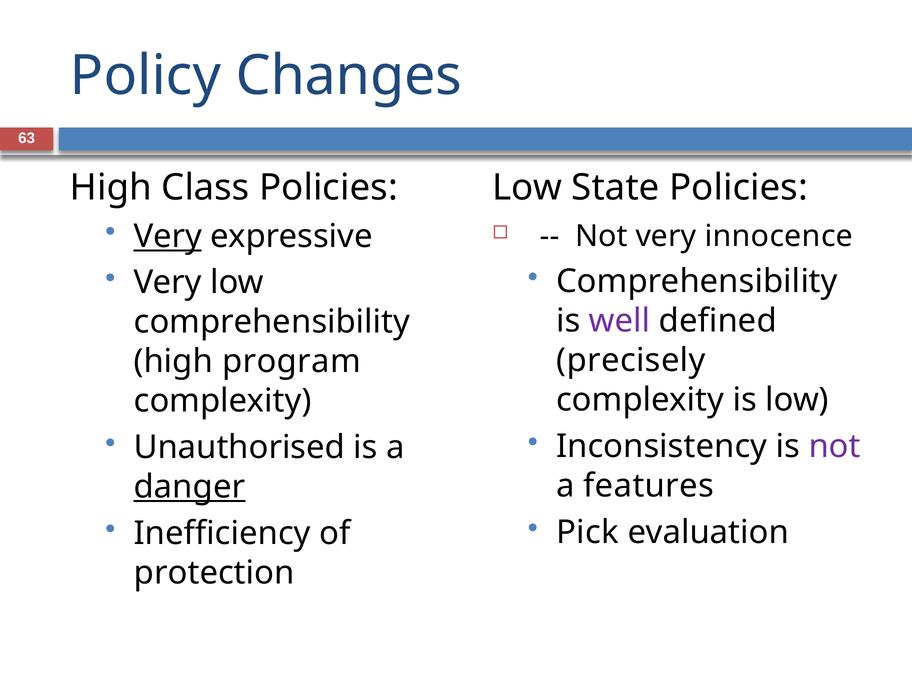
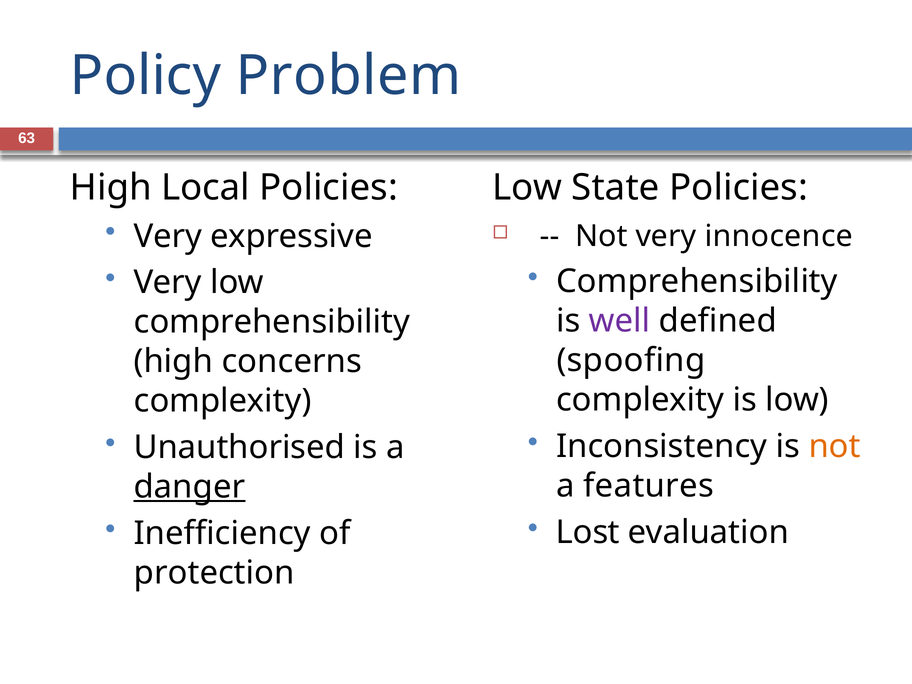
Changes: Changes -> Problem (349, 76)
Class: Class -> Local (206, 188)
Very underline: present -> none (168, 236)
precisely: precisely -> spoofing (631, 361)
program: program -> concerns (292, 362)
not colour: purple -> orange (835, 446)
Pick: Pick -> Lost (588, 532)
